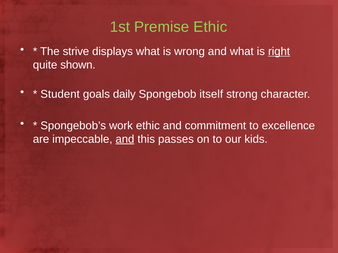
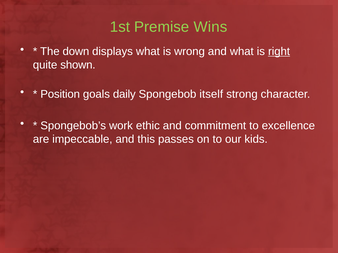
Premise Ethic: Ethic -> Wins (210, 27)
strive: strive -> down (76, 51)
Student: Student -> Position (60, 94)
and underline: present -> none (125, 139)
